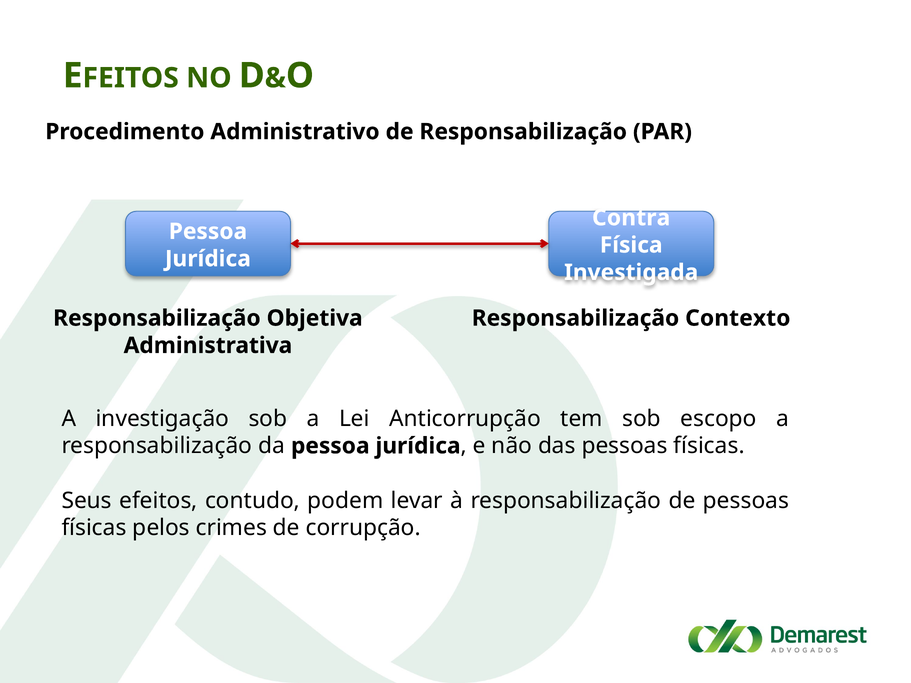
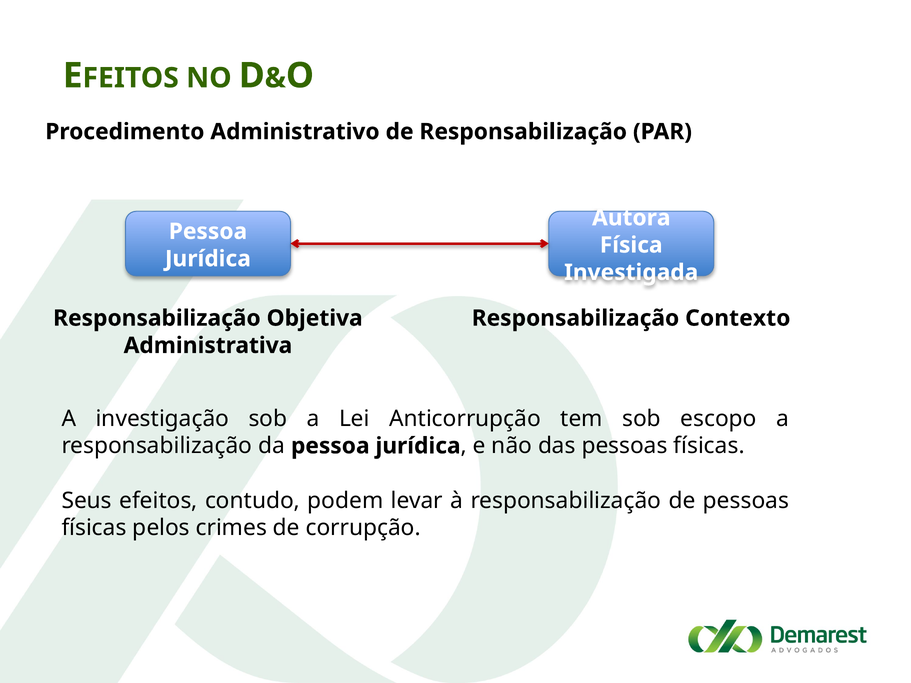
Contra: Contra -> Autora (631, 218)
